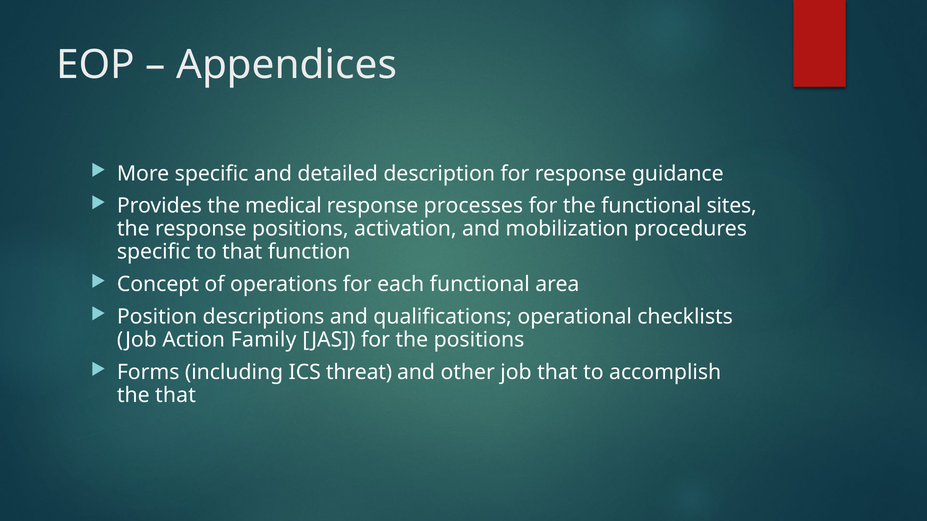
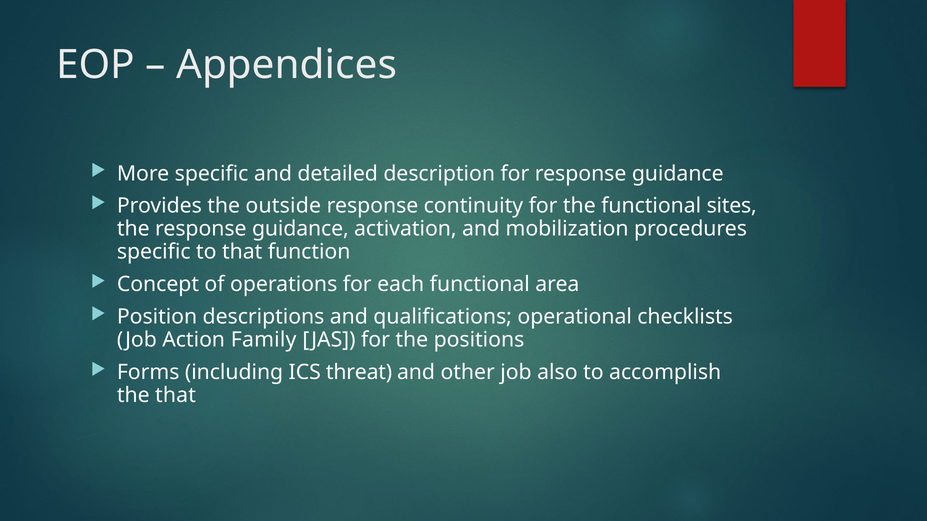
medical: medical -> outside (283, 206)
processes: processes -> continuity (473, 206)
the response positions: positions -> guidance (300, 229)
job that: that -> also (557, 372)
